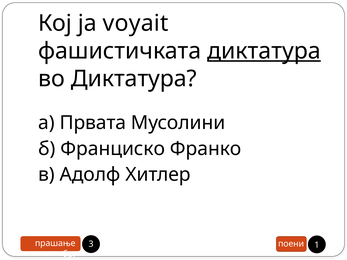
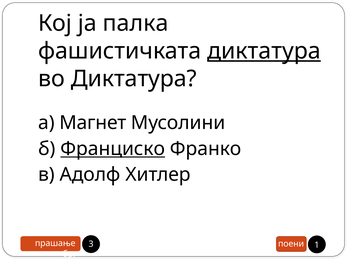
voyait: voyait -> палка (136, 23)
Првата: Првата -> Магнет (93, 123)
Франциско underline: none -> present (113, 149)
